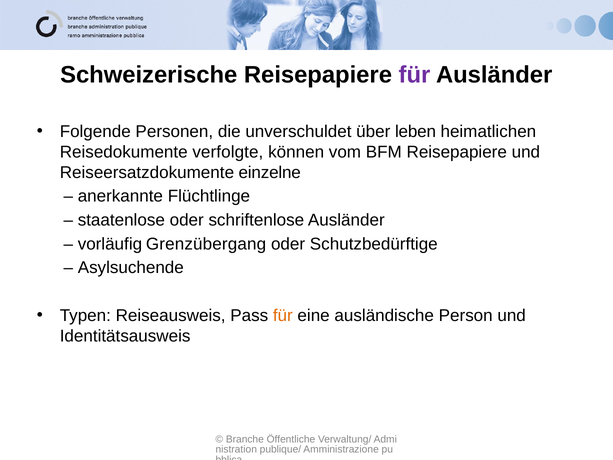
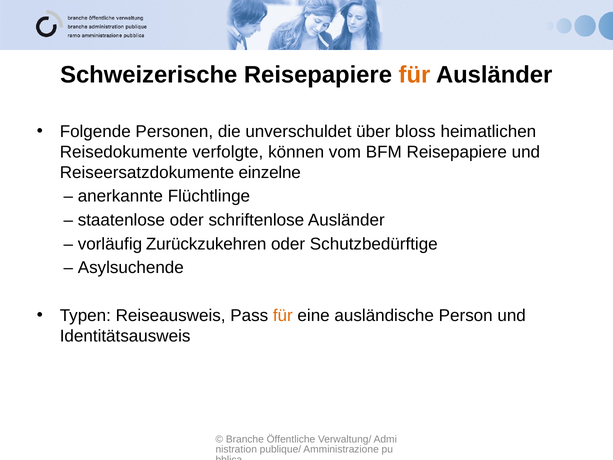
für colour: purple -> orange (414, 75)
leben: leben -> bloss (415, 131)
Grenzübergang: Grenzübergang -> Zurückzukehren (206, 244)
